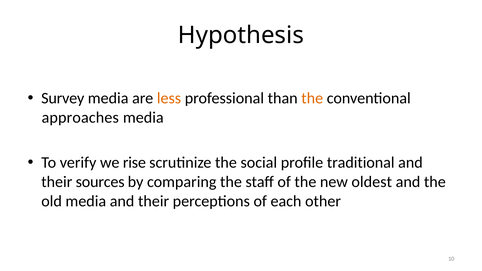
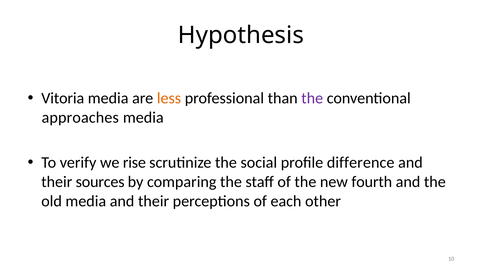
Survey: Survey -> Vitoria (63, 98)
the colour: orange -> purple (312, 98)
traditional: traditional -> difference (361, 163)
oldest: oldest -> fourth (372, 182)
